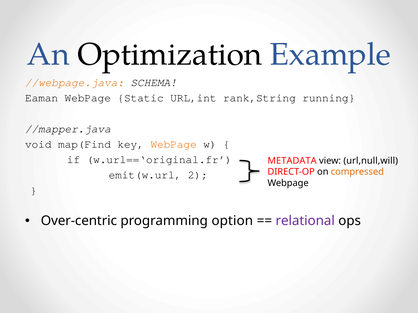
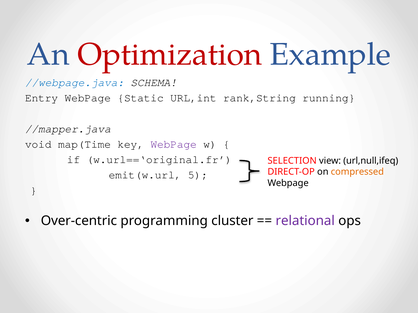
Optimization colour: black -> red (170, 54)
//webpage.java colour: orange -> blue (75, 83)
Eaman: Eaman -> Entry (42, 98)
map(Find: map(Find -> map(Time (84, 144)
WebPage colour: orange -> purple (174, 144)
METADATA: METADATA -> SELECTION (292, 161)
url,null,will: url,null,will -> url,null,ifeq (371, 161)
2: 2 -> 5 (198, 175)
option: option -> cluster (232, 221)
